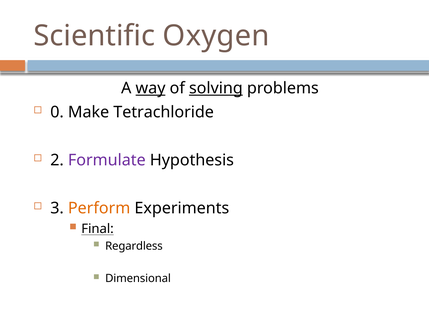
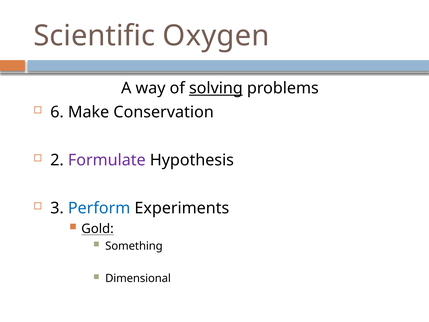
way underline: present -> none (151, 88)
0: 0 -> 6 (57, 112)
Tetrachloride: Tetrachloride -> Conservation (164, 112)
Perform colour: orange -> blue (99, 208)
Final: Final -> Gold (98, 229)
Regardless: Regardless -> Something (134, 246)
